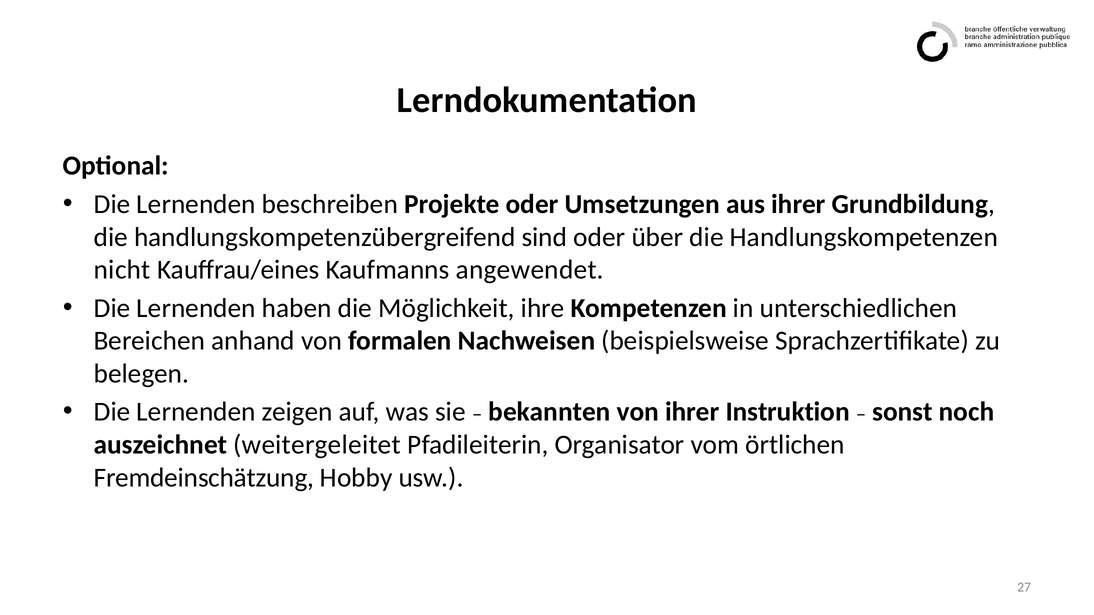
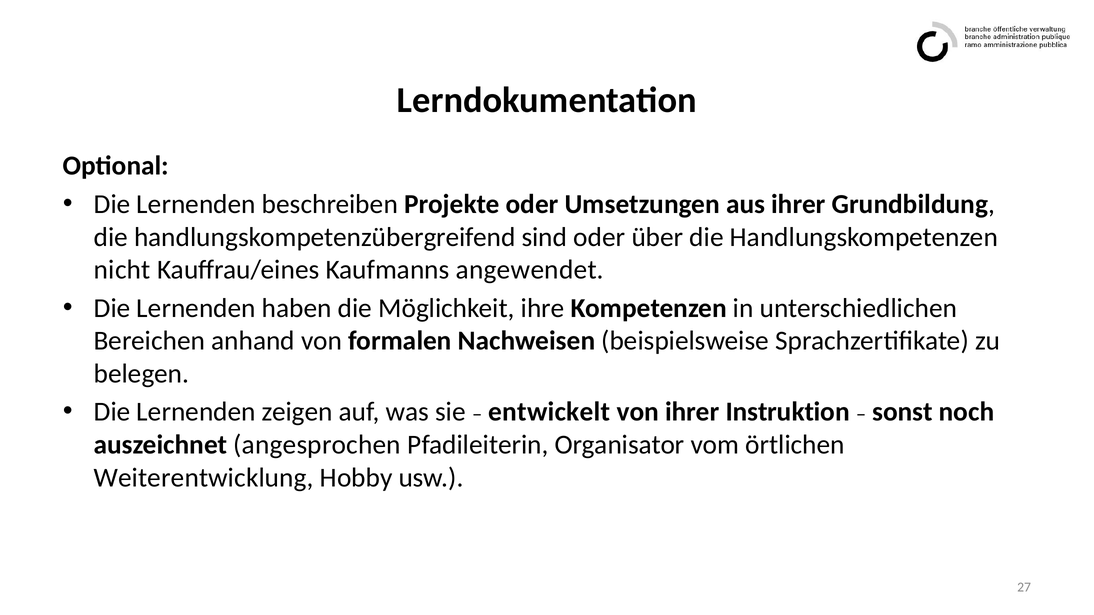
bekannten: bekannten -> entwickelt (549, 412)
weitergeleitet: weitergeleitet -> angesprochen (317, 445)
Fremdeinschätzung: Fremdeinschätzung -> Weiterentwicklung (204, 478)
